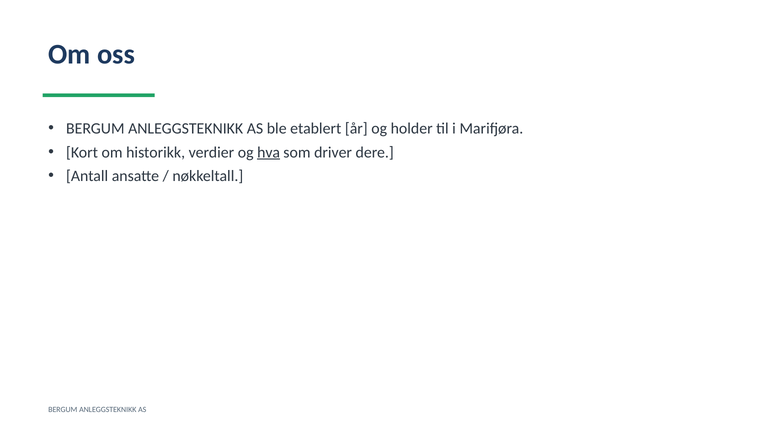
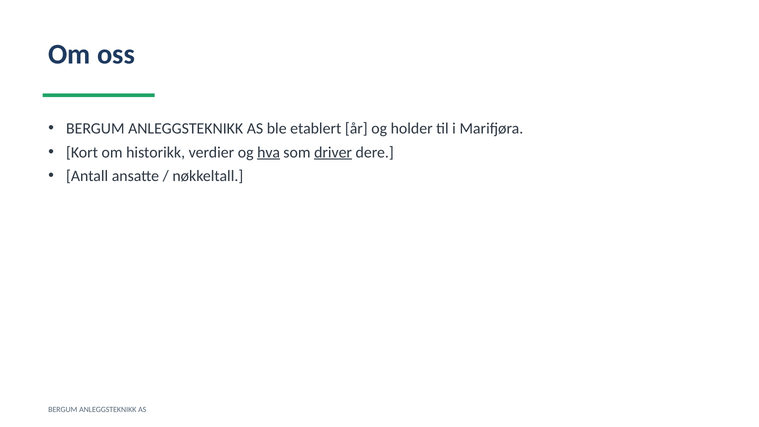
driver underline: none -> present (333, 152)
